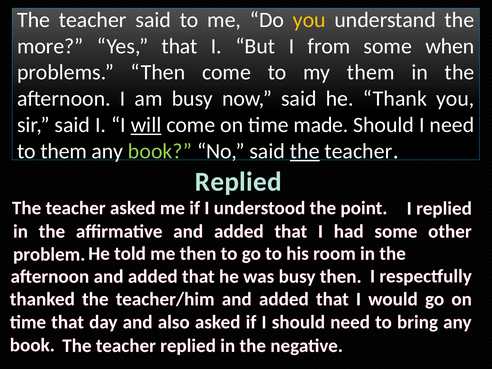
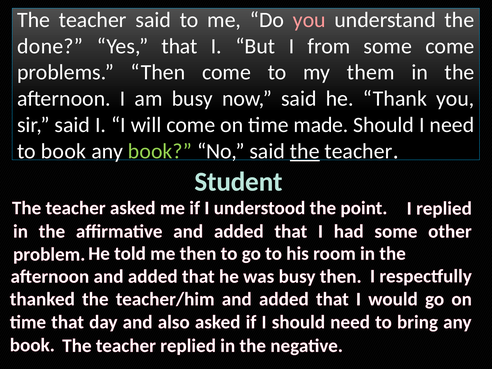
you colour: yellow -> pink (309, 20)
more: more -> done (50, 46)
some when: when -> come (450, 46)
will underline: present -> none (146, 125)
to them: them -> book (63, 151)
Replied: Replied -> Student (239, 182)
